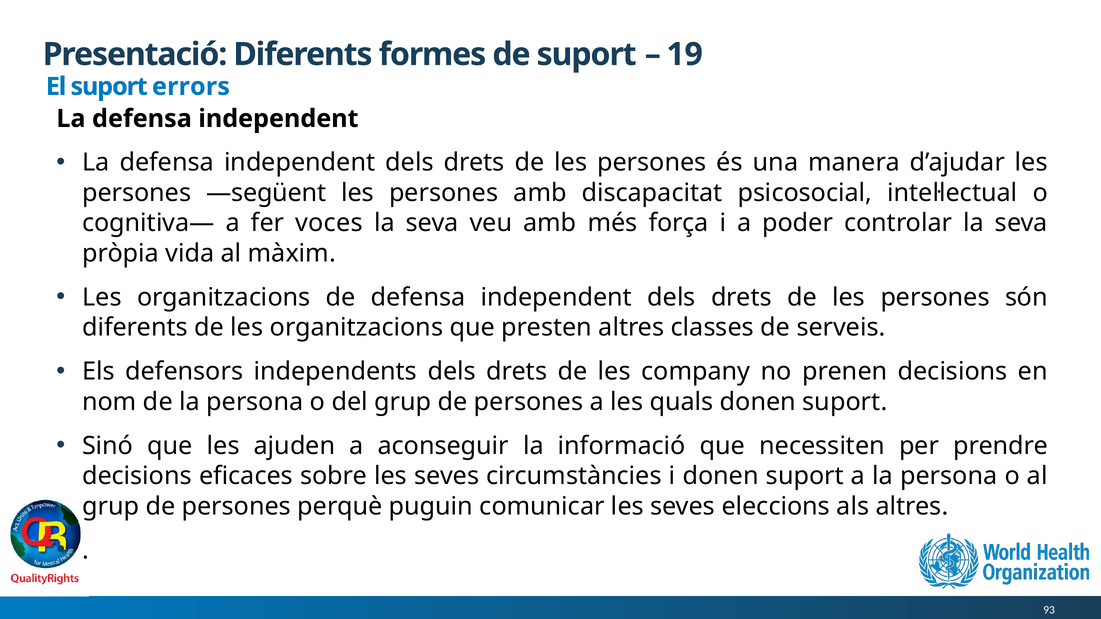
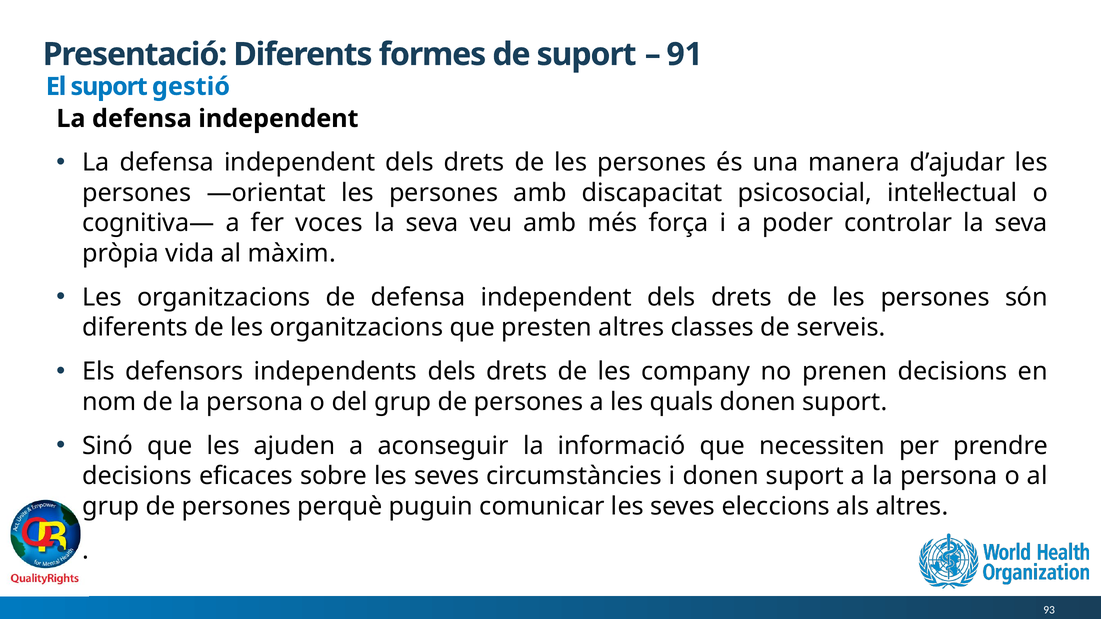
19: 19 -> 91 (685, 54)
errors: errors -> gestió (191, 87)
—següent: —següent -> —orientat (266, 193)
